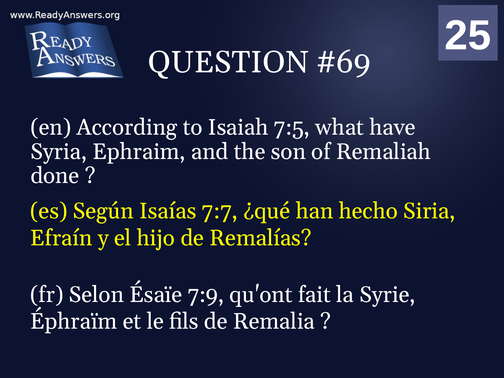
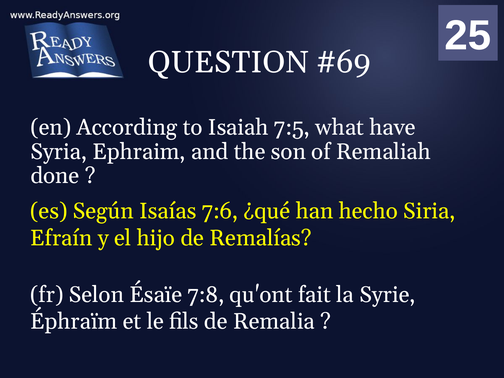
7:7: 7:7 -> 7:6 (220, 211)
7:9: 7:9 -> 7:8 (206, 295)
